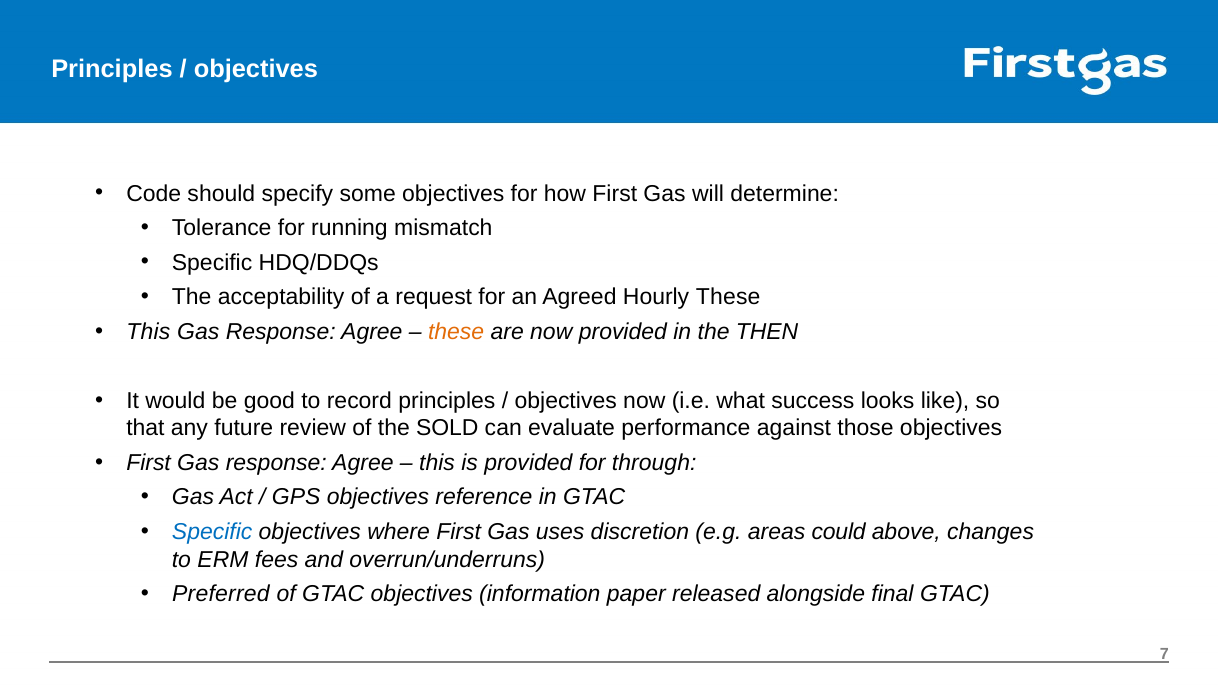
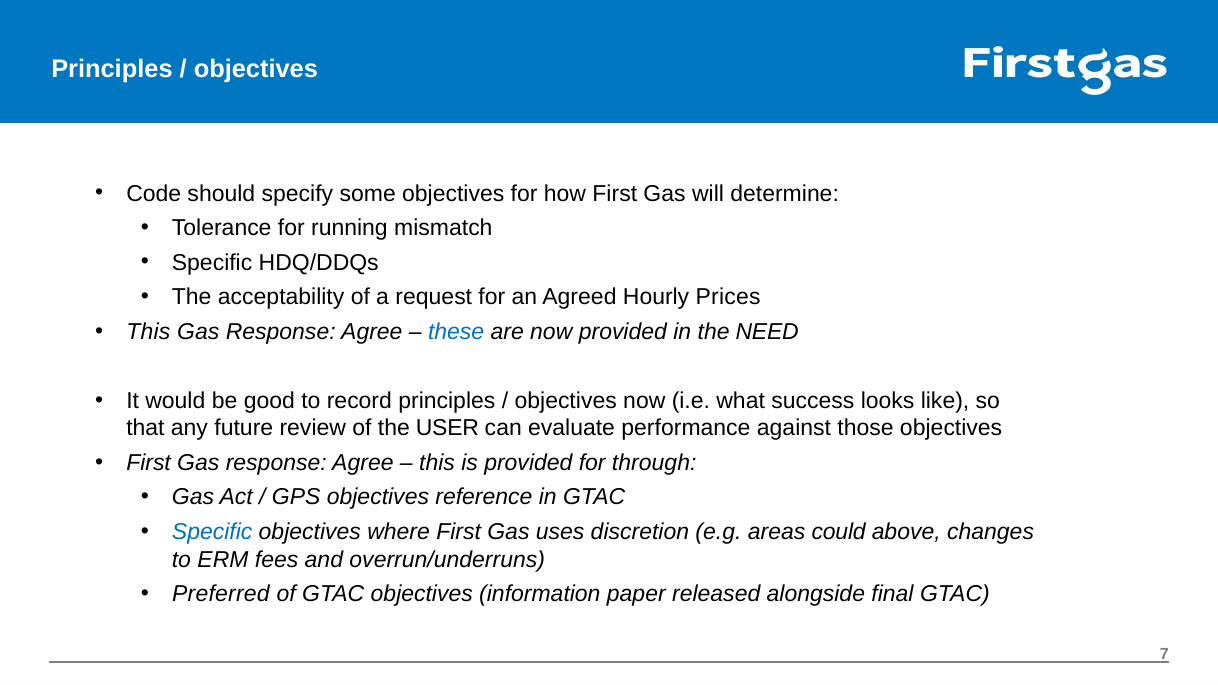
Hourly These: These -> Prices (728, 297)
these colour: orange -> blue (456, 332)
THEN: THEN -> NEED (767, 332)
SOLD: SOLD -> USER (447, 428)
